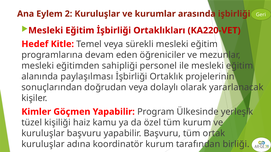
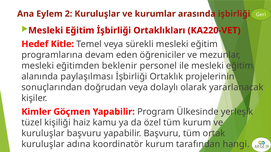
sahipliği: sahipliği -> beklenir (120, 66)
birliği: birliği -> hangi (236, 145)
